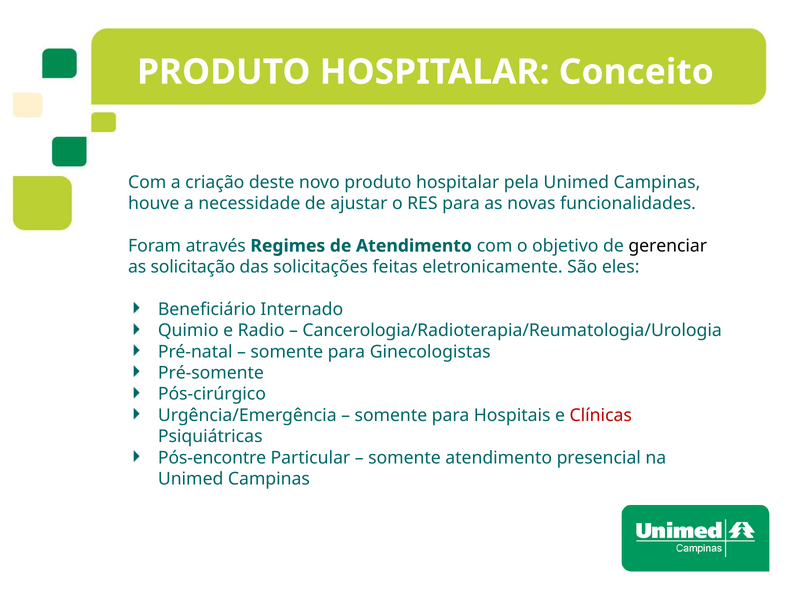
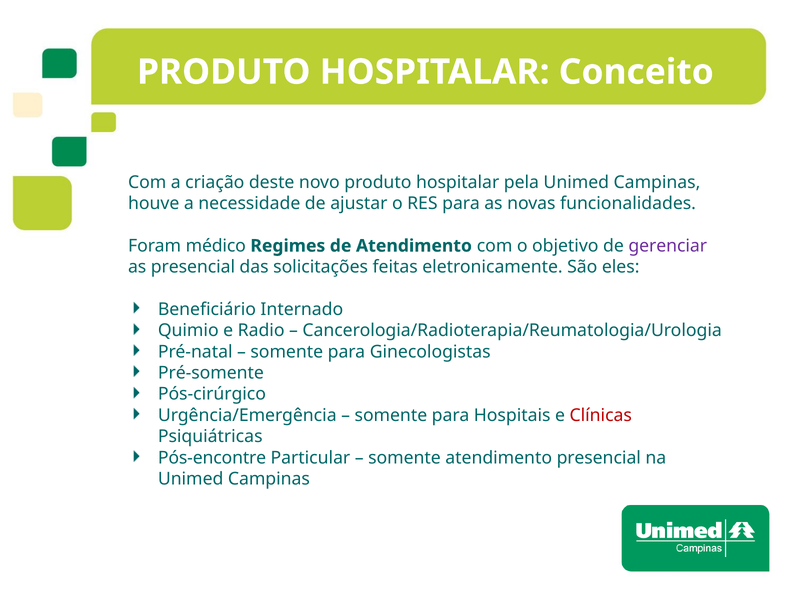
através: através -> médico (216, 246)
gerenciar colour: black -> purple (668, 246)
as solicitação: solicitação -> presencial (193, 267)
